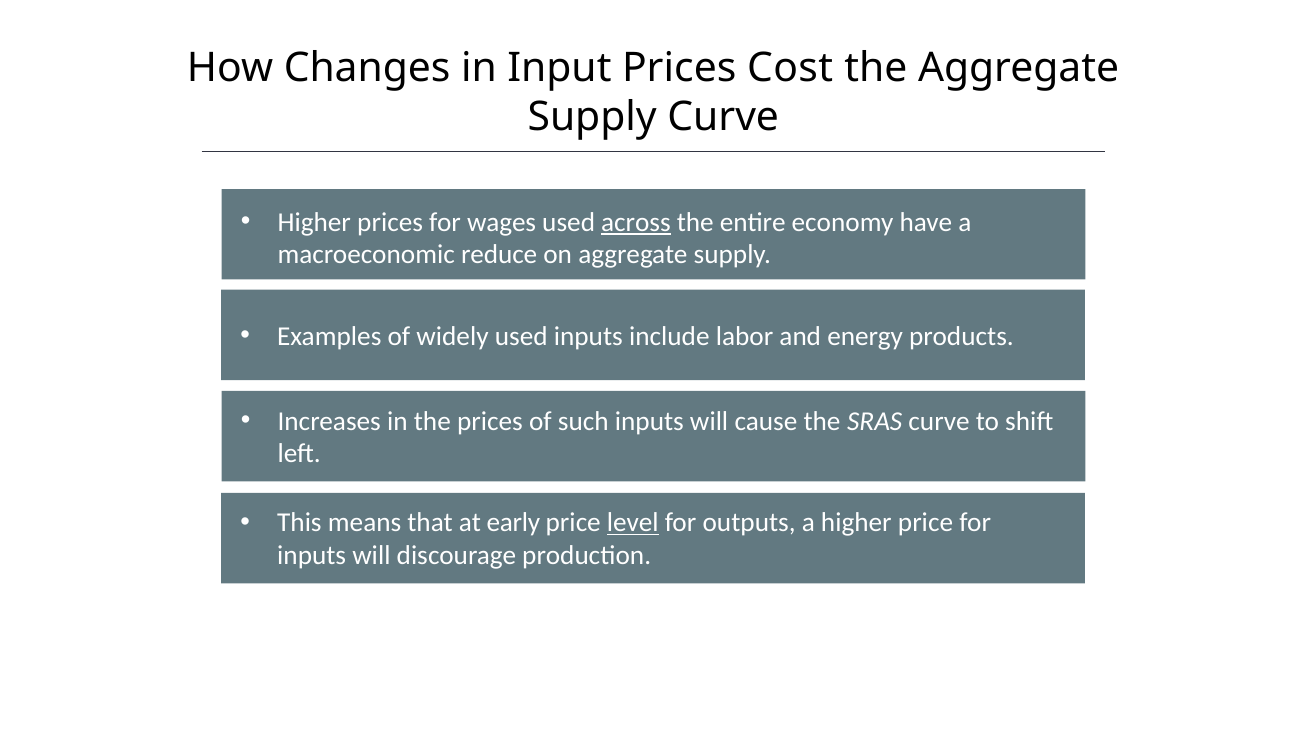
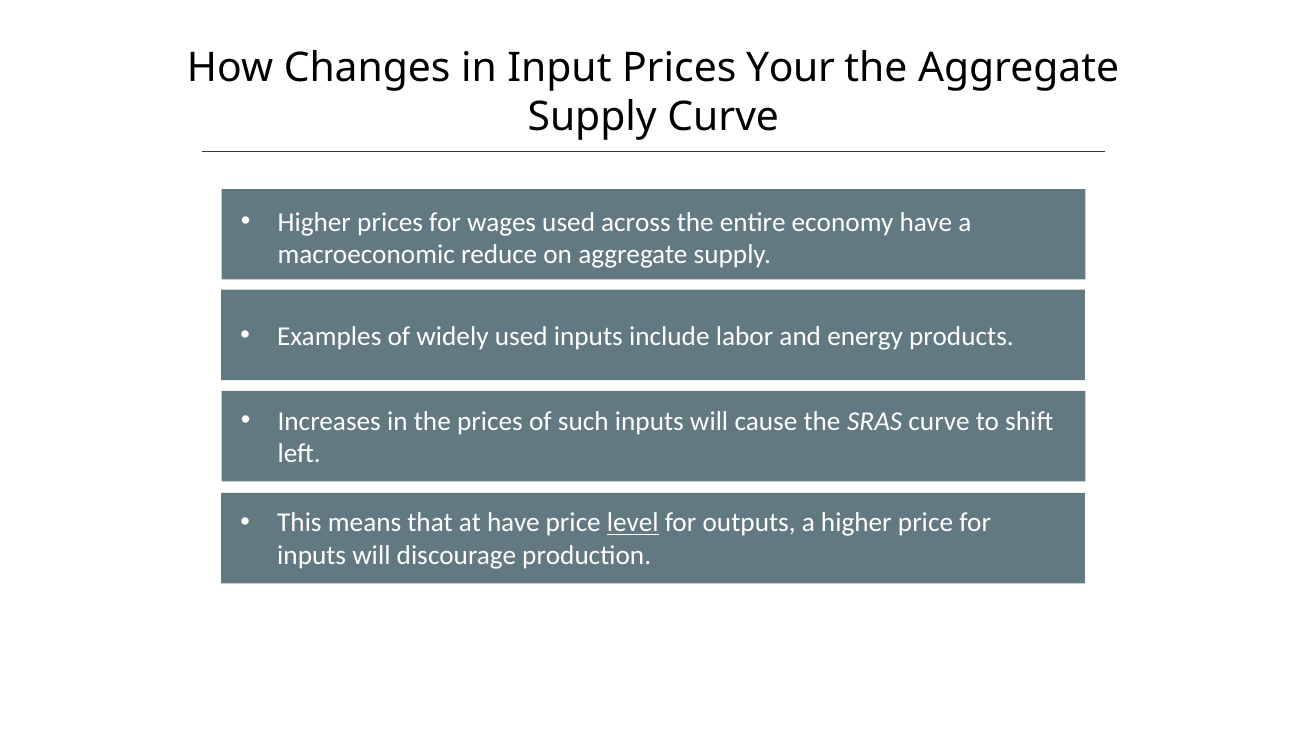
Cost: Cost -> Your (791, 68)
across underline: present -> none (636, 222)
at early: early -> have (513, 523)
